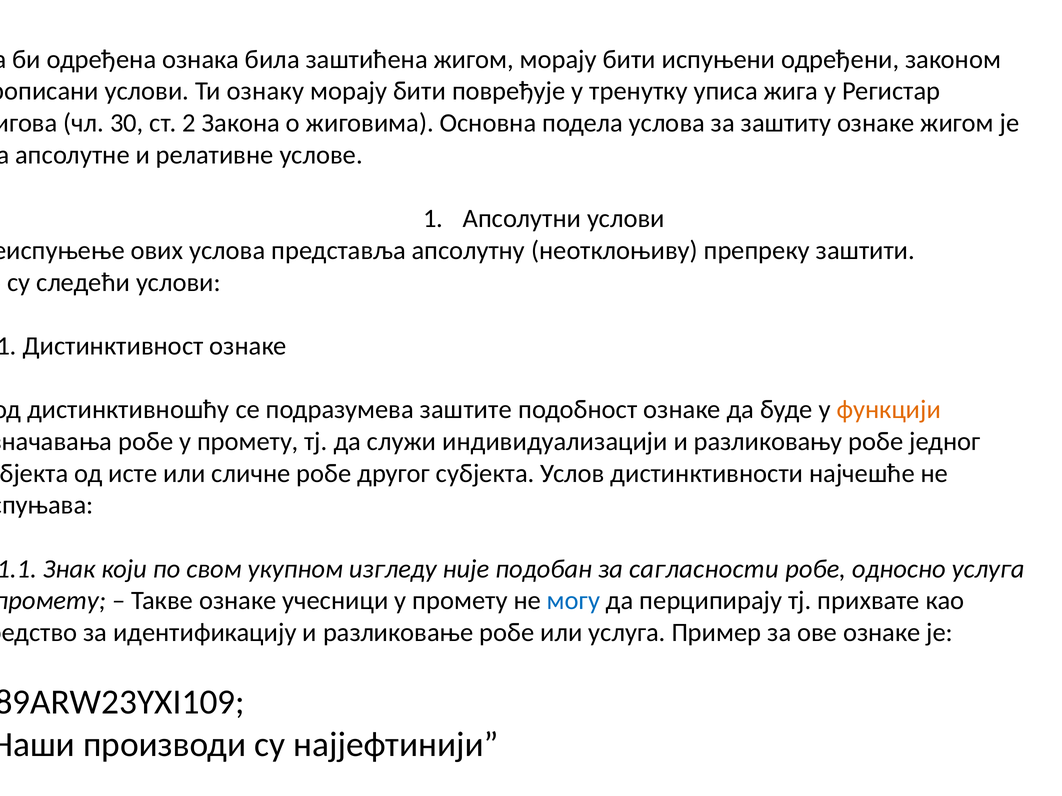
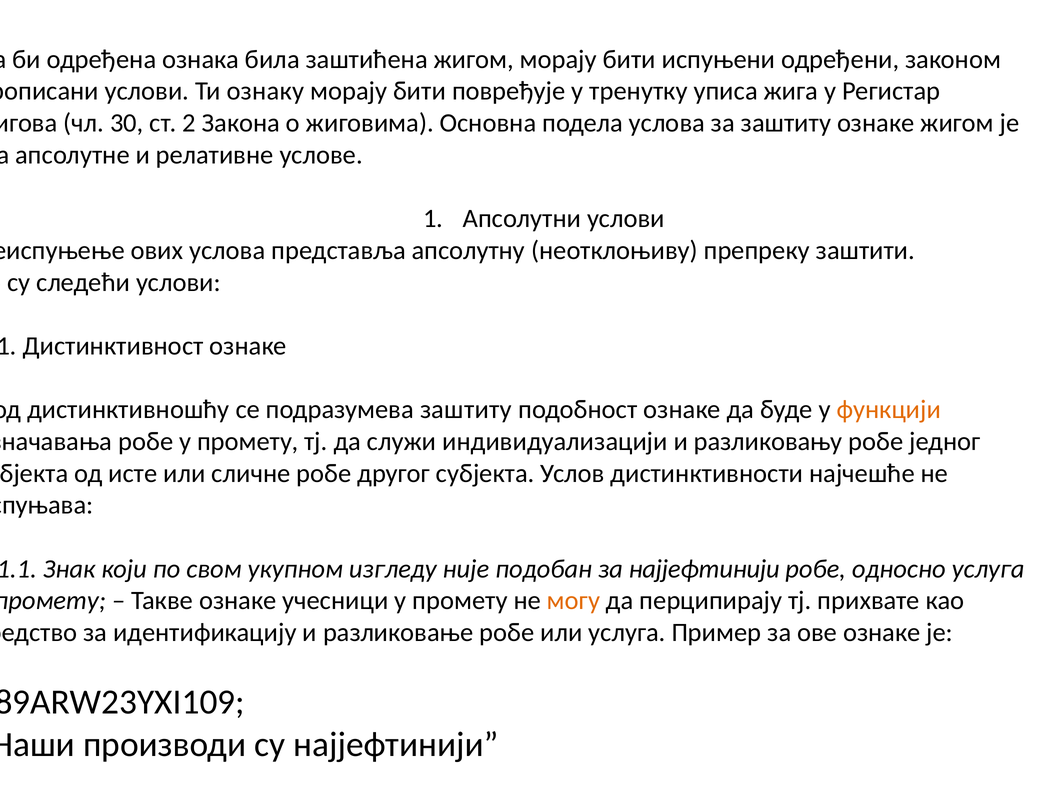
подразумева заштите: заштите -> заштиту (466, 410)
за сагласности: сагласности -> најјефтинији (704, 569)
могу colour: blue -> orange (573, 601)
